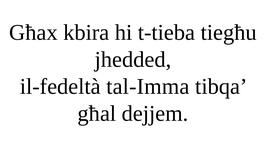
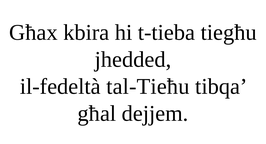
tal-Imma: tal-Imma -> tal-Tieħu (148, 86)
